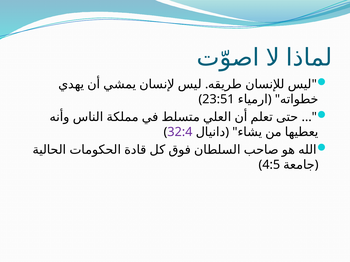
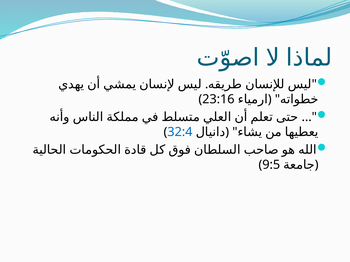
23:51: 23:51 -> 23:16 (218, 99)
32:4 colour: purple -> blue (180, 132)
4:5: 4:5 -> 9:5 (271, 165)
